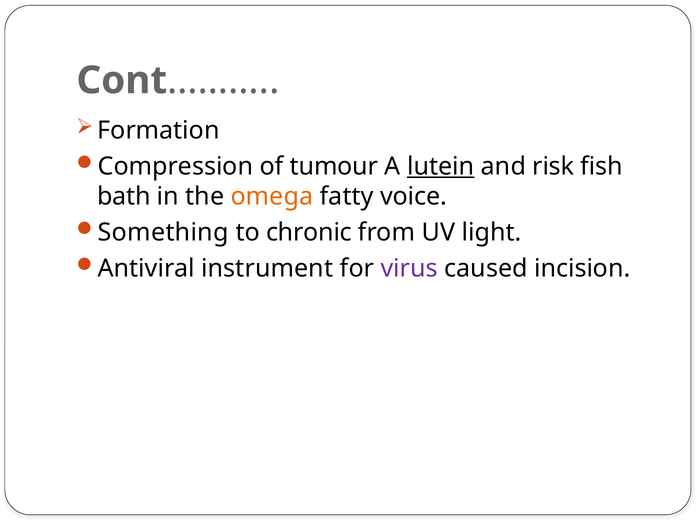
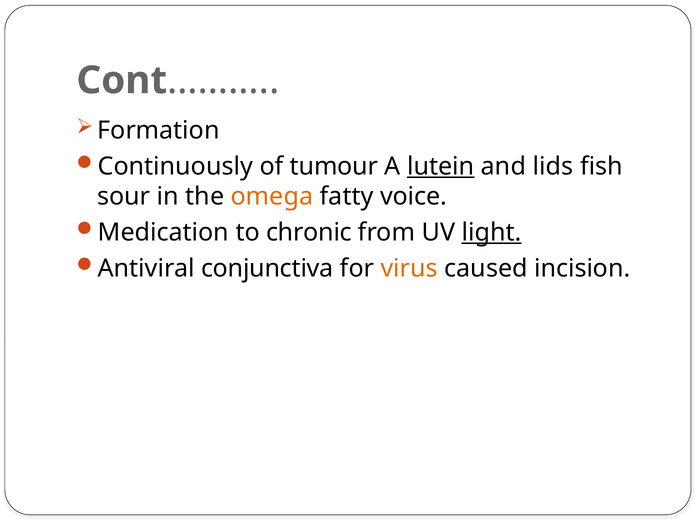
Compression: Compression -> Continuously (175, 166)
risk: risk -> lids (553, 166)
bath: bath -> sour (124, 197)
Something: Something -> Medication (163, 232)
light underline: none -> present (492, 232)
instrument: instrument -> conjunctiva (267, 268)
virus colour: purple -> orange (409, 268)
